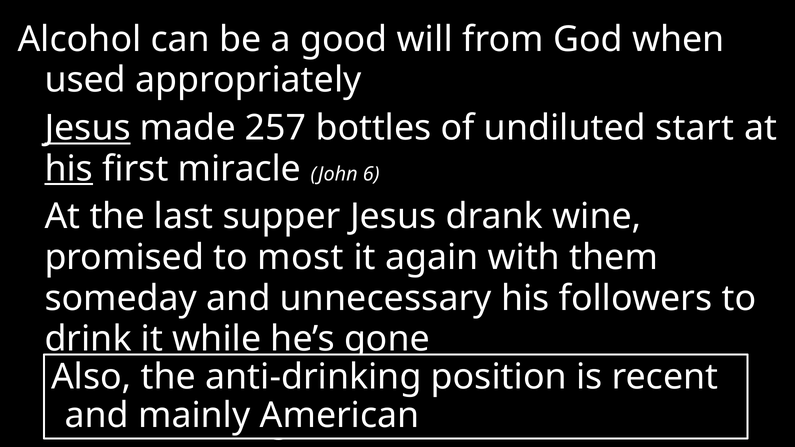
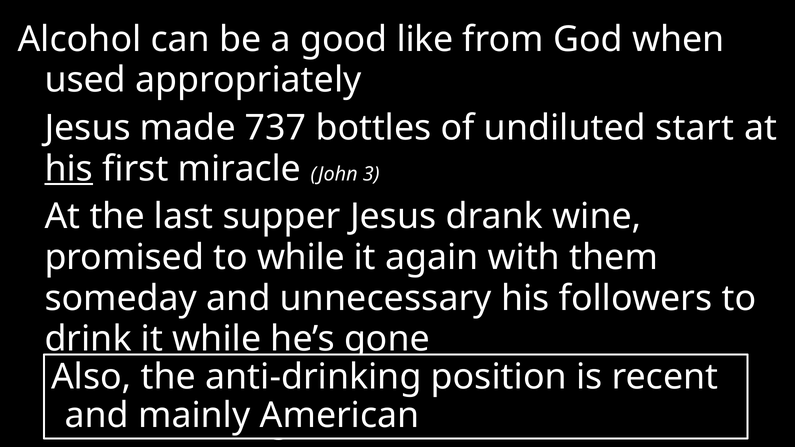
will: will -> like (425, 39)
Jesus underline: present -> none (88, 128)
257: 257 -> 737 (276, 128)
6: 6 -> 3 (371, 174)
to most: most -> while (301, 258)
